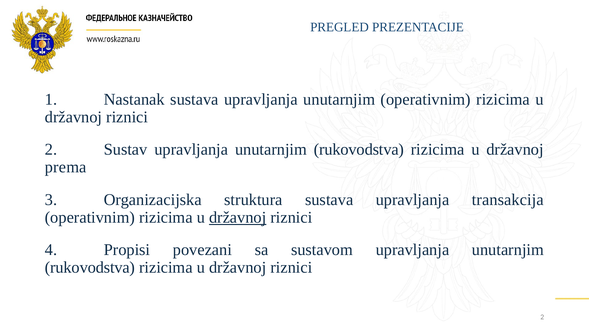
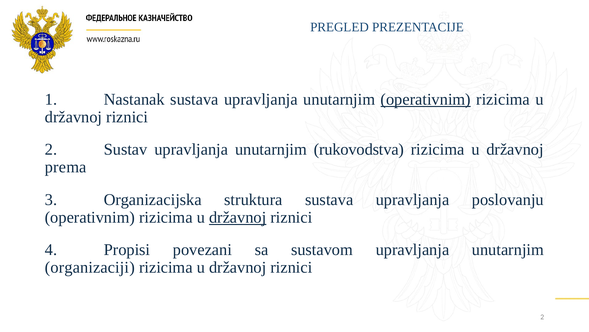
operativnim underline: none -> present (426, 99)
transakcija: transakcija -> poslovanju (508, 199)
rukovodstva: rukovodstva -> organizaciji (90, 267)
